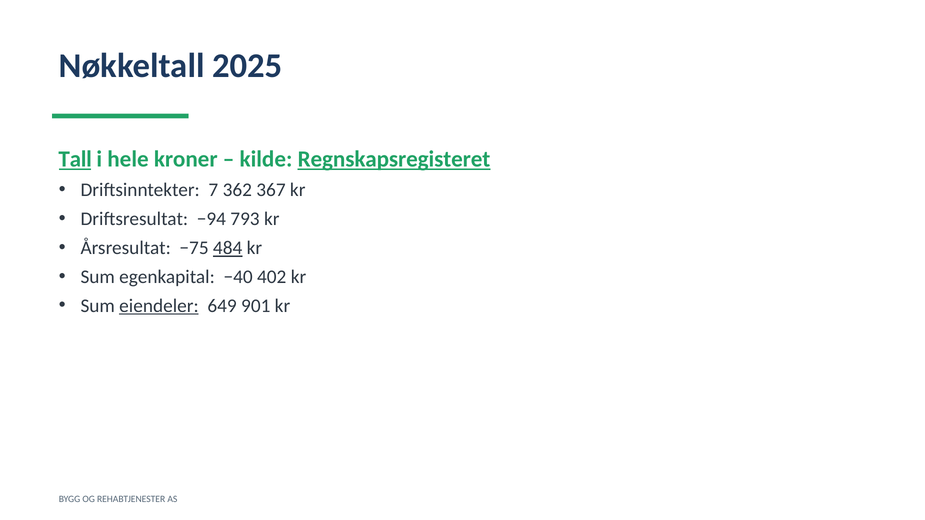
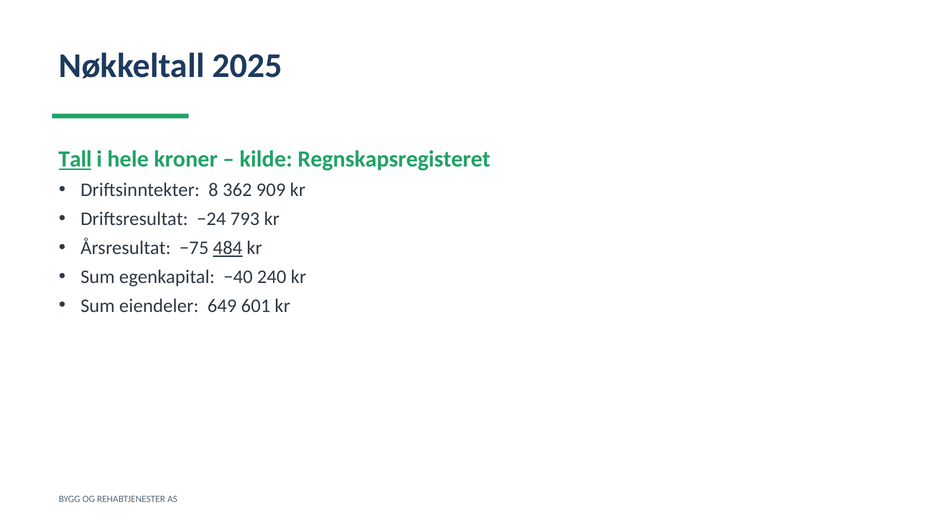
Regnskapsregisteret underline: present -> none (394, 159)
7: 7 -> 8 (213, 190)
367: 367 -> 909 (271, 190)
−94: −94 -> −24 (211, 219)
402: 402 -> 240 (272, 277)
eiendeler underline: present -> none (159, 306)
901: 901 -> 601 (256, 306)
